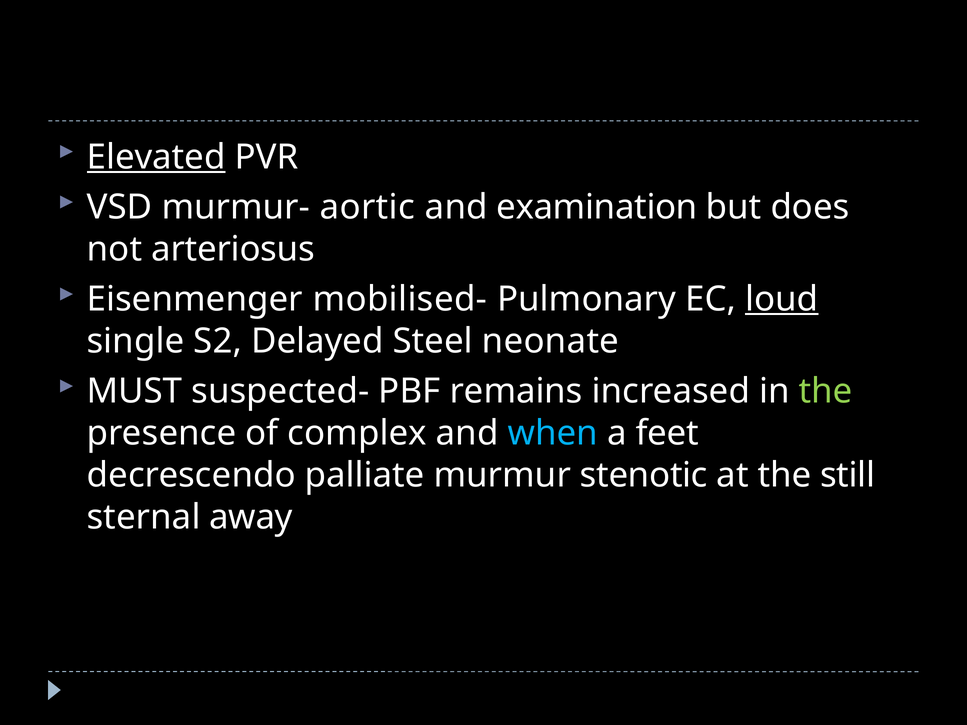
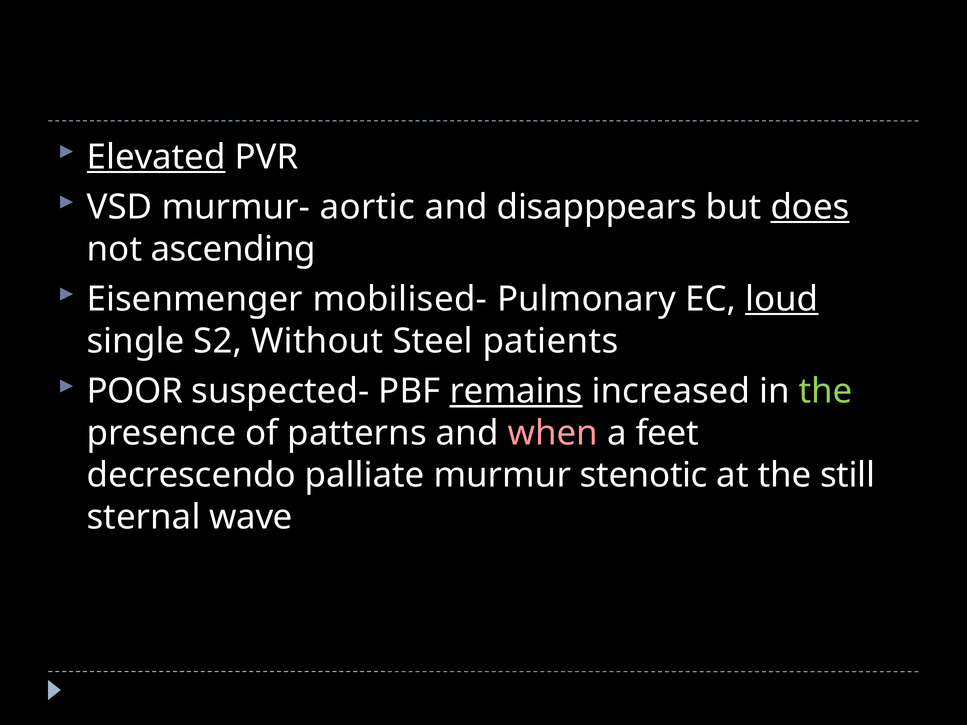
examination: examination -> disapppears (597, 207)
does underline: none -> present (810, 207)
arteriosus: arteriosus -> ascending (233, 249)
Delayed: Delayed -> Without (317, 341)
neonate: neonate -> patients (550, 341)
MUST: MUST -> POOR (135, 391)
remains underline: none -> present (516, 391)
complex: complex -> patterns (357, 433)
when colour: light blue -> pink (553, 433)
away: away -> wave (251, 517)
